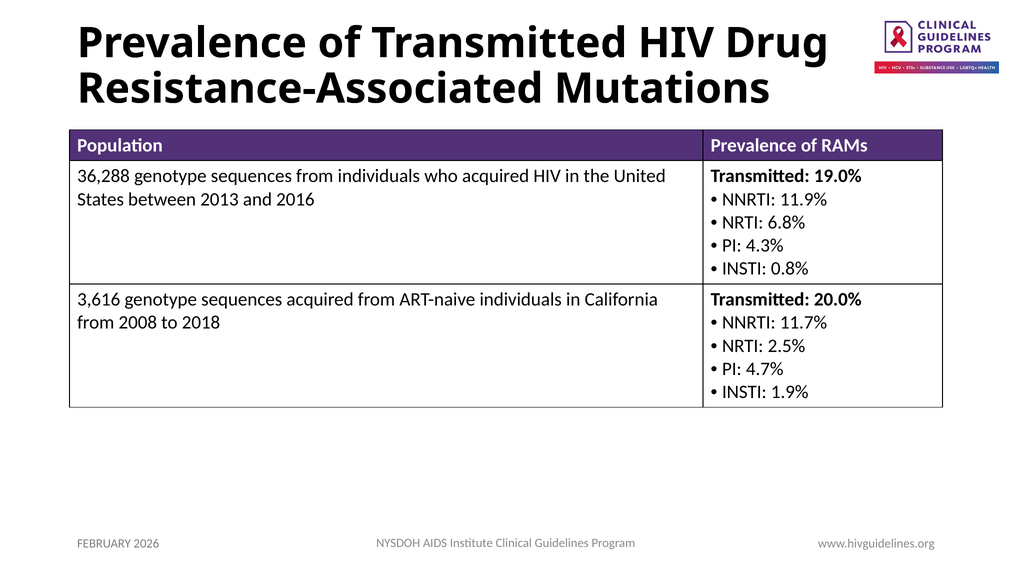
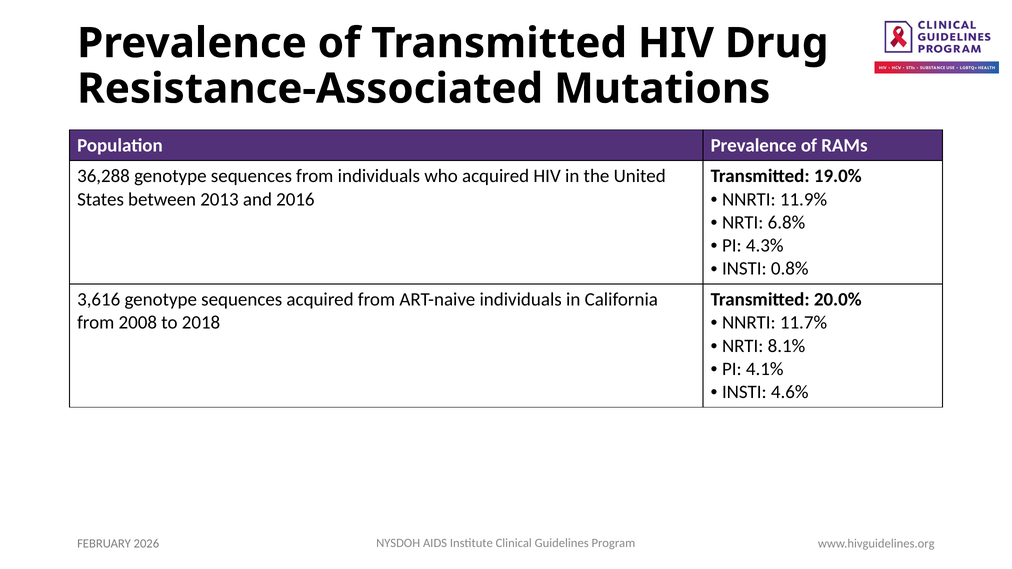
2.5%: 2.5% -> 8.1% (786, 346)
4.7%: 4.7% -> 4.1% (765, 369)
1.9%: 1.9% -> 4.6% (790, 392)
